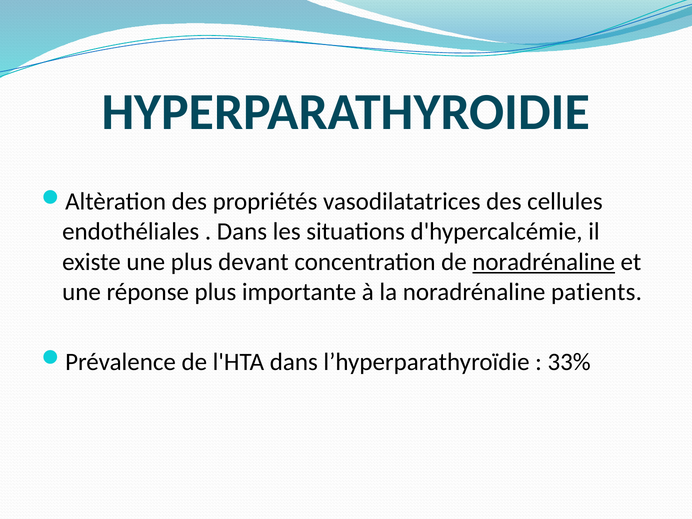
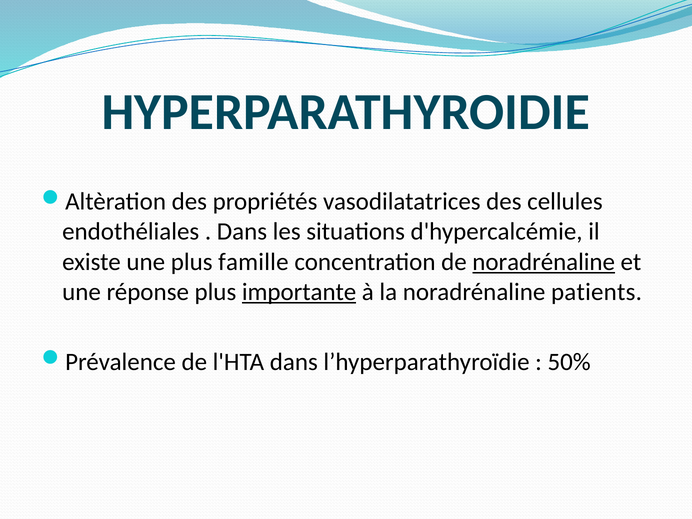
devant: devant -> famille (253, 262)
importante underline: none -> present (299, 292)
33%: 33% -> 50% (569, 362)
